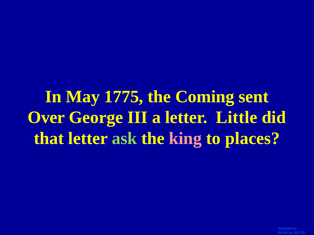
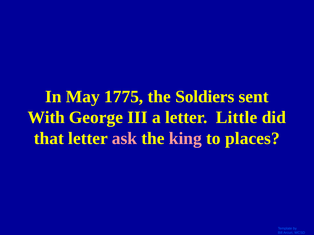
Coming: Coming -> Soldiers (205, 97)
Over: Over -> With (46, 118)
ask colour: light green -> pink (124, 139)
